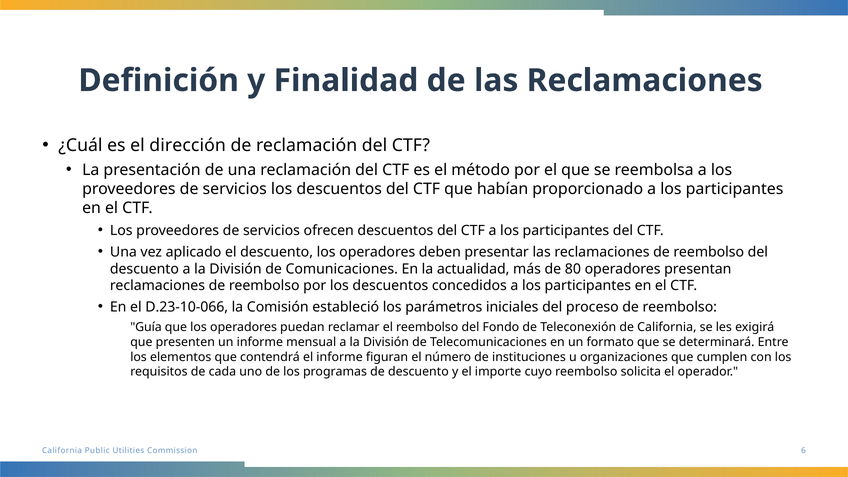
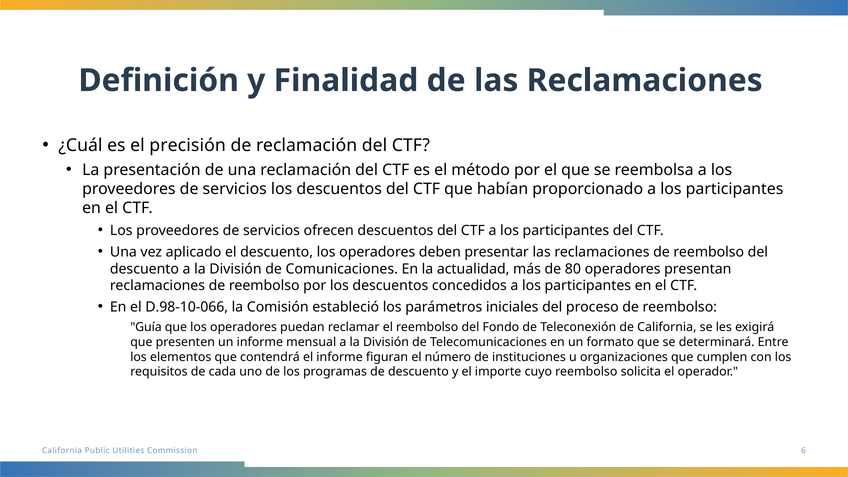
dirección: dirección -> precisión (188, 146)
D.23-10-066: D.23-10-066 -> D.98-10-066 (187, 307)
